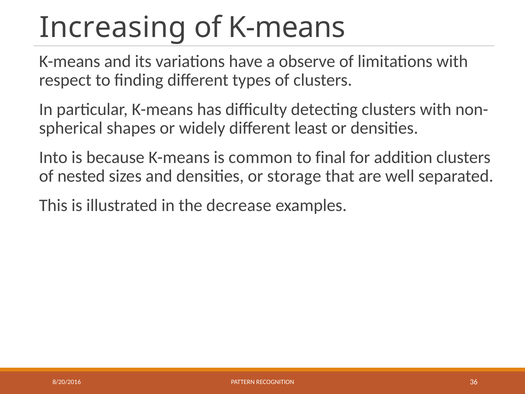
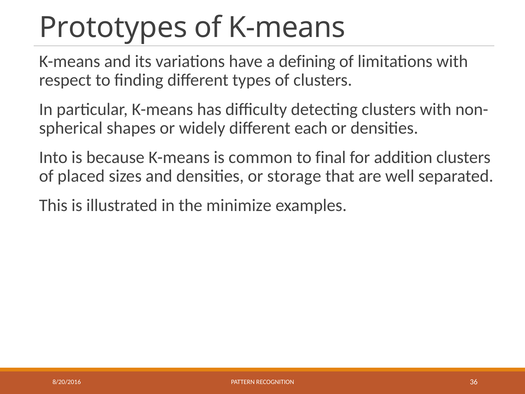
Increasing: Increasing -> Prototypes (113, 28)
observe: observe -> defining (307, 61)
least: least -> each (311, 128)
nested: nested -> placed (81, 176)
decrease: decrease -> minimize (239, 205)
